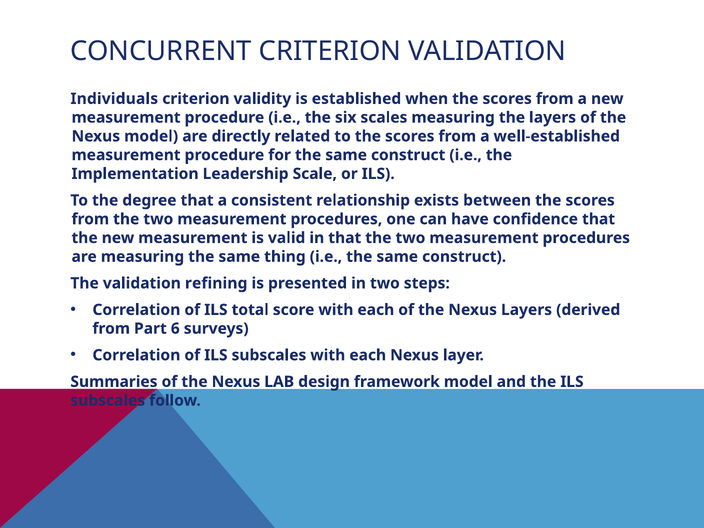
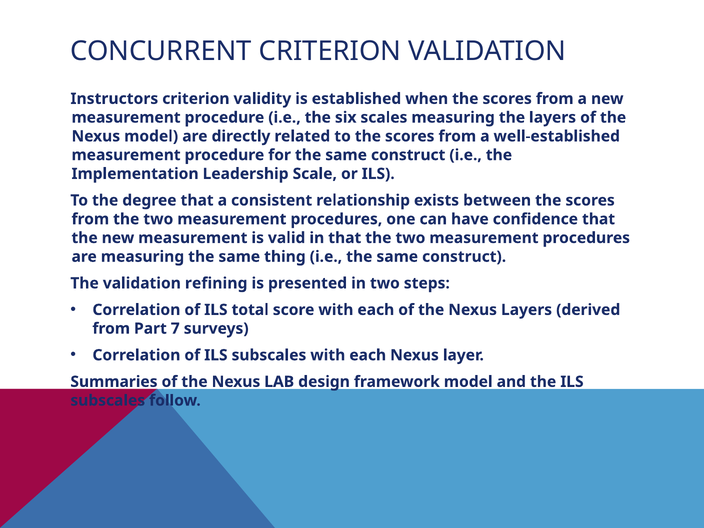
Individuals: Individuals -> Instructors (114, 99)
6: 6 -> 7 (175, 329)
